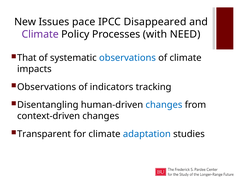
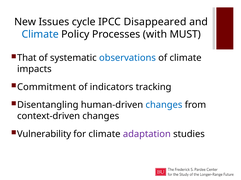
pace: pace -> cycle (84, 22)
Climate colour: purple -> blue (40, 34)
NEED: NEED -> MUST (185, 34)
Observations: Observations -> Commitment (47, 87)
Transparent: Transparent -> Vulnerability (44, 135)
adaptation colour: blue -> purple (147, 135)
